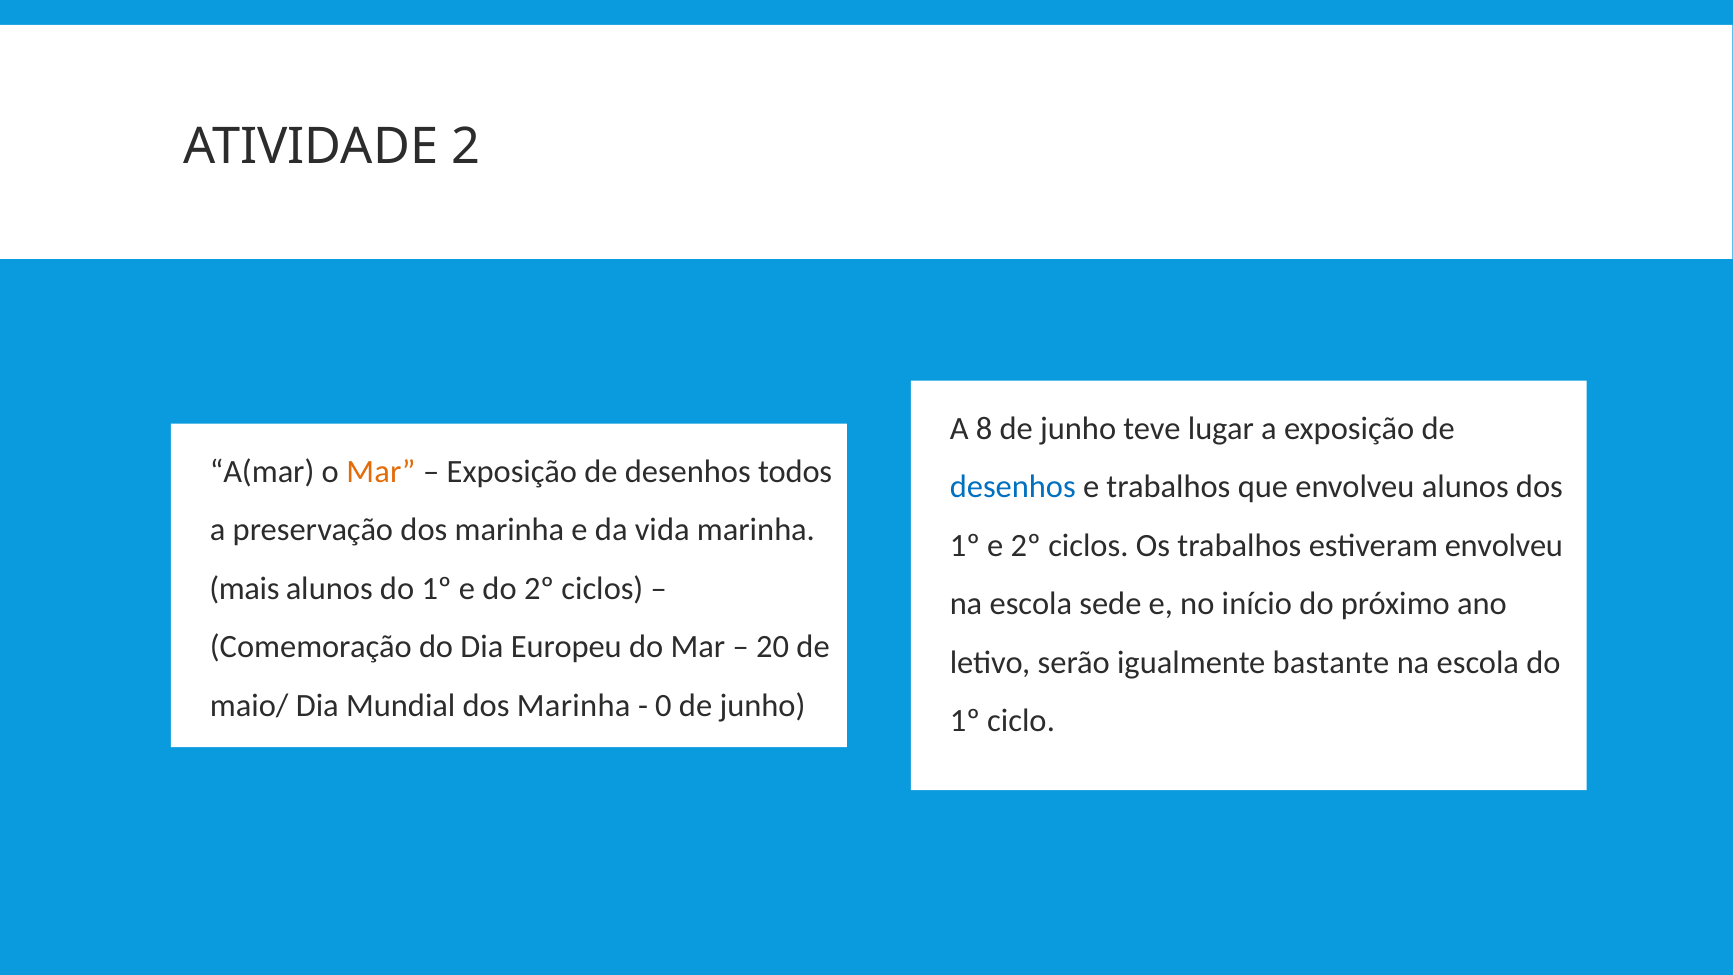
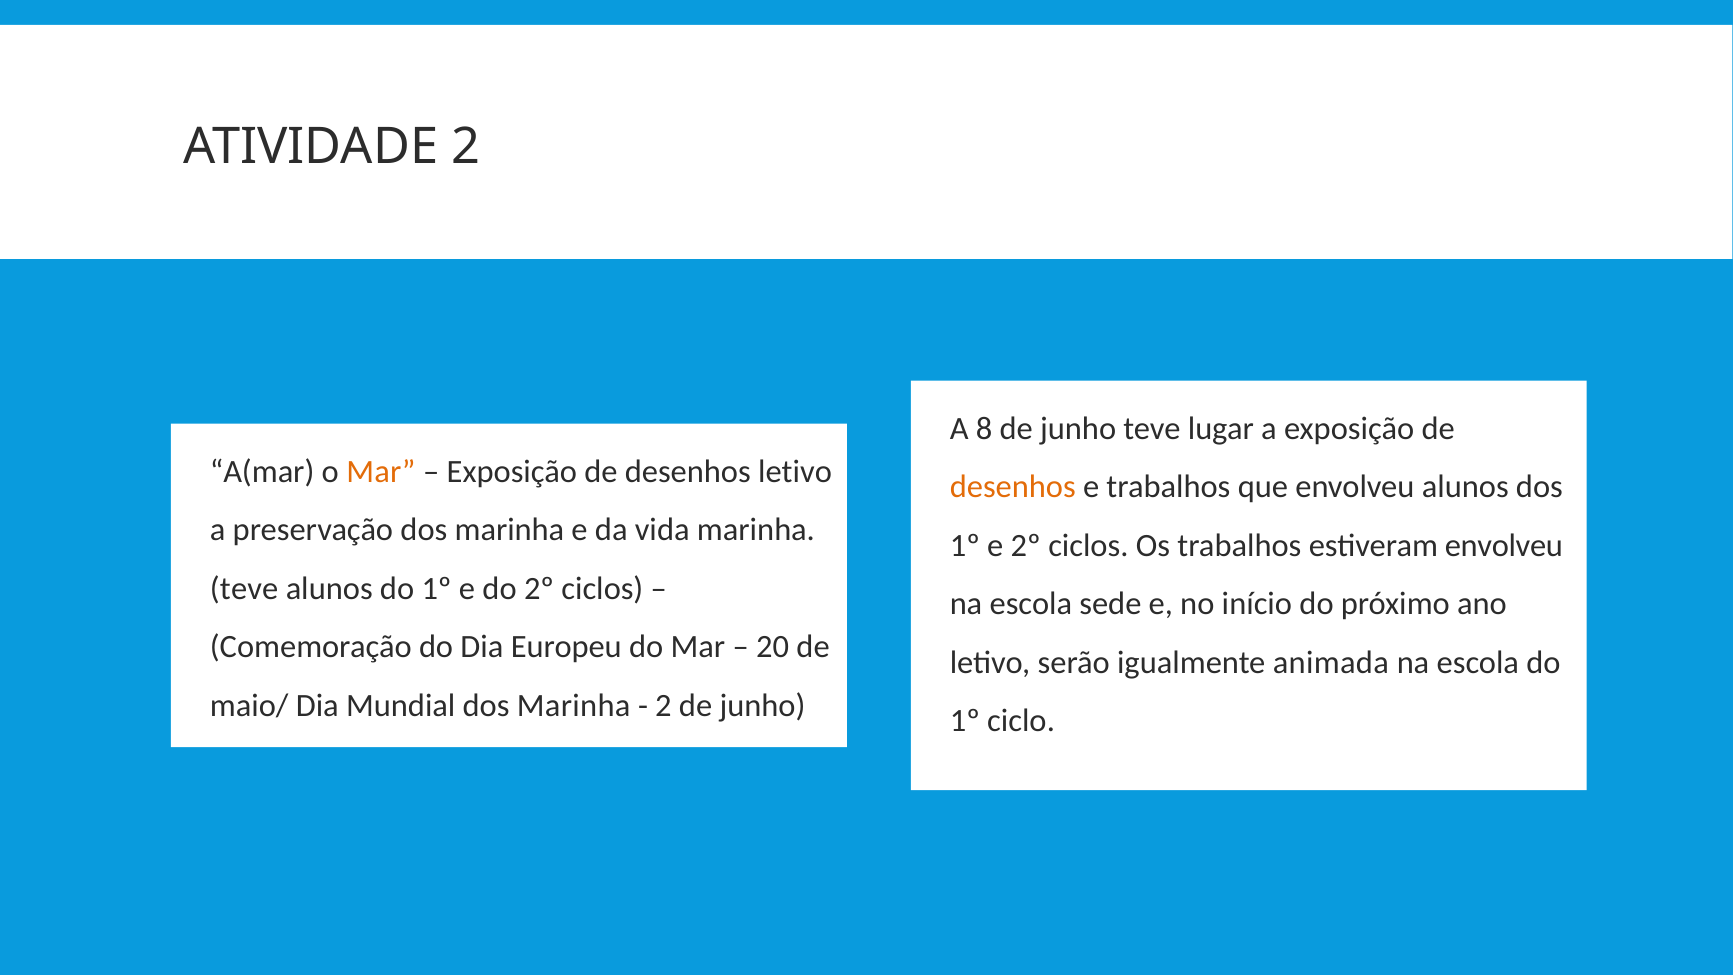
desenhos todos: todos -> letivo (795, 471)
desenhos colour: blue -> orange (1013, 487)
mais: mais -> teve (244, 588)
bastante: bastante -> animada (1331, 662)
0: 0 -> 2 (663, 705)
